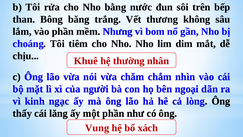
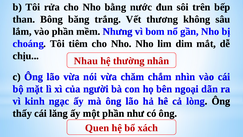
Khuê: Khuê -> Nhau (86, 61)
Vung: Vung -> Quen (97, 128)
